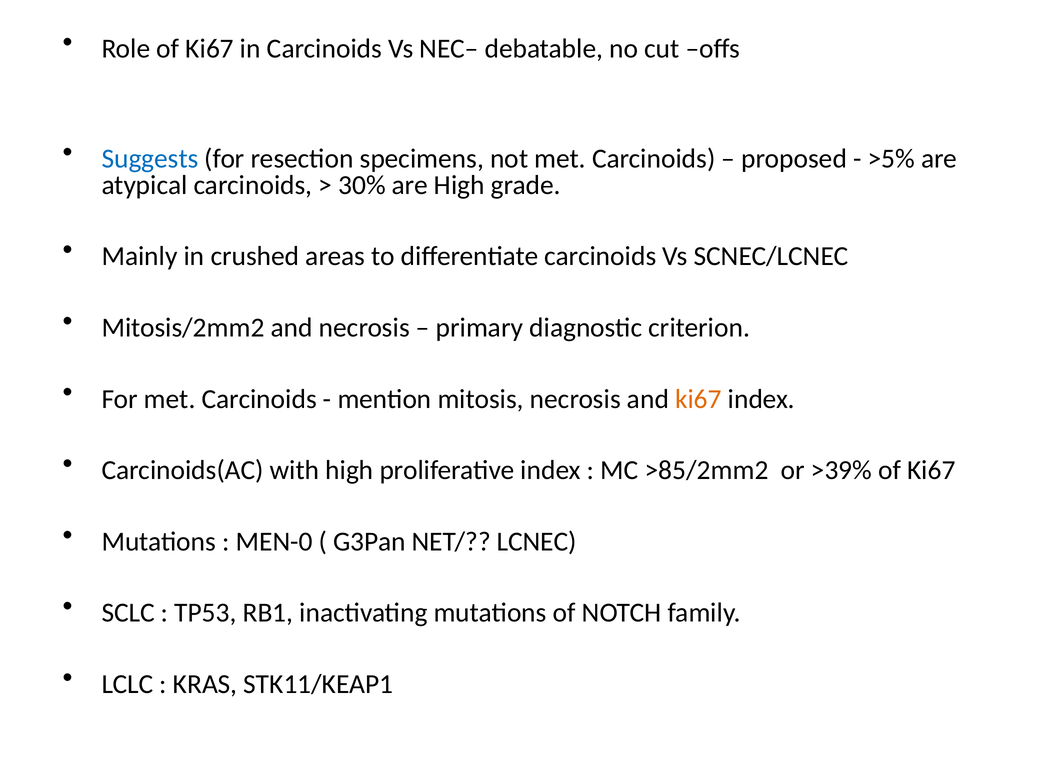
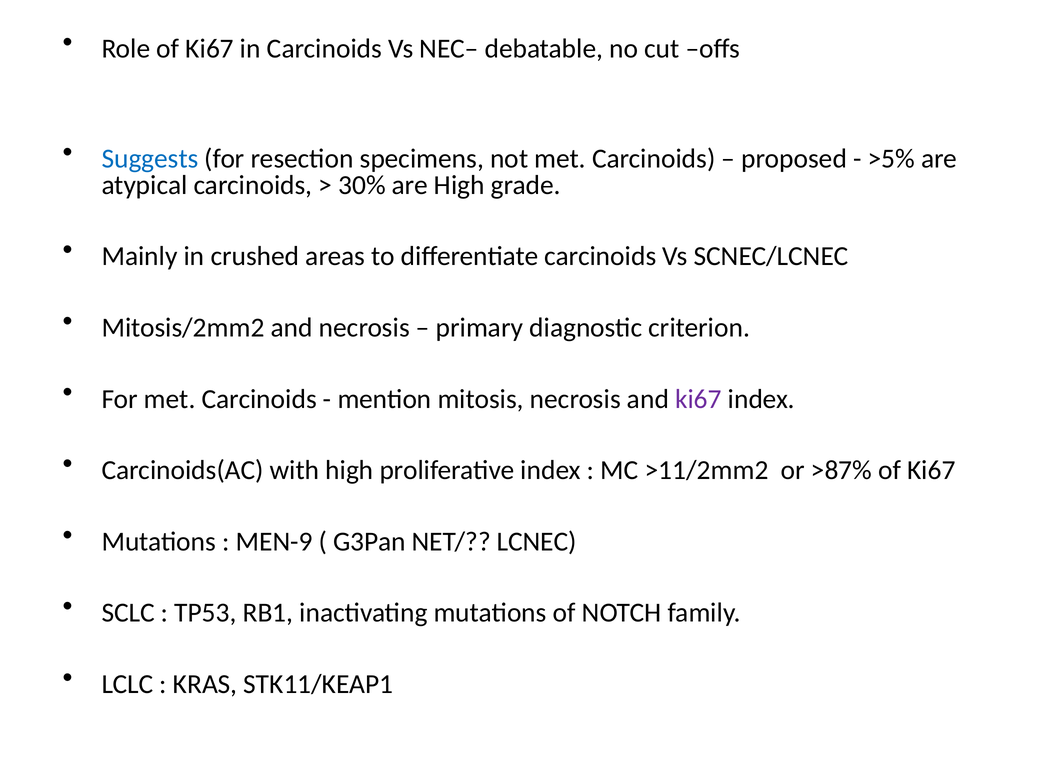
ki67 colour: orange -> purple (698, 399)
>85/2mm2: >85/2mm2 -> >11/2mm2 (707, 471)
>39%: >39% -> >87% (841, 471)
MEN-0: MEN-0 -> MEN-9 (274, 542)
